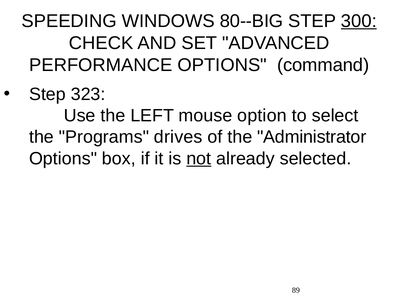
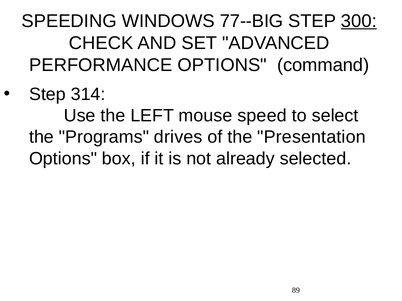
80--BIG: 80--BIG -> 77--BIG (252, 21)
323: 323 -> 314 (88, 94)
option: option -> speed (262, 116)
Administrator: Administrator -> Presentation (312, 137)
not underline: present -> none (199, 159)
